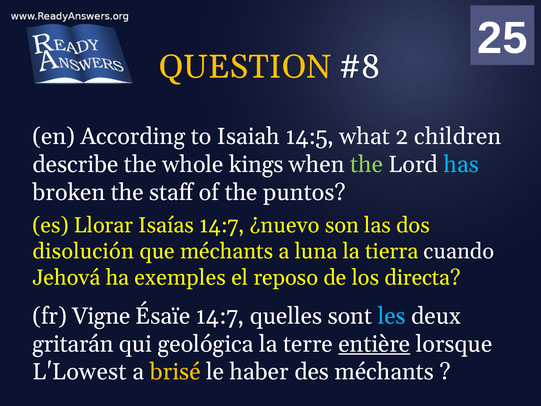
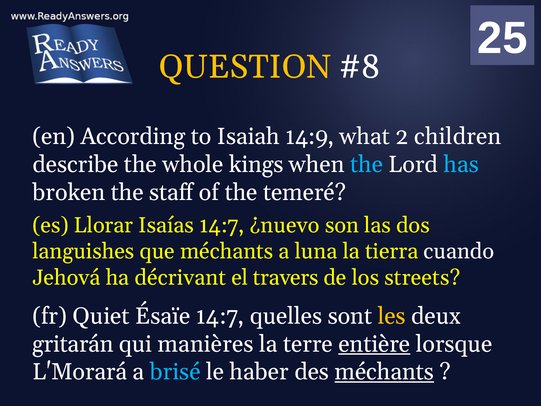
14:5: 14:5 -> 14:9 (310, 136)
the colour: light green -> light blue (367, 164)
puntos: puntos -> temeré (304, 192)
disolución: disolución -> languishes (83, 251)
exemples: exemples -> décrivant (180, 277)
reposo: reposo -> travers (286, 277)
directa: directa -> streets (422, 277)
Vigne: Vigne -> Quiet (101, 316)
les colour: light blue -> yellow (392, 316)
geológica: geológica -> manières (206, 344)
L'Lowest: L'Lowest -> L'Morará (80, 372)
brisé colour: yellow -> light blue (175, 372)
méchants underline: none -> present (384, 372)
